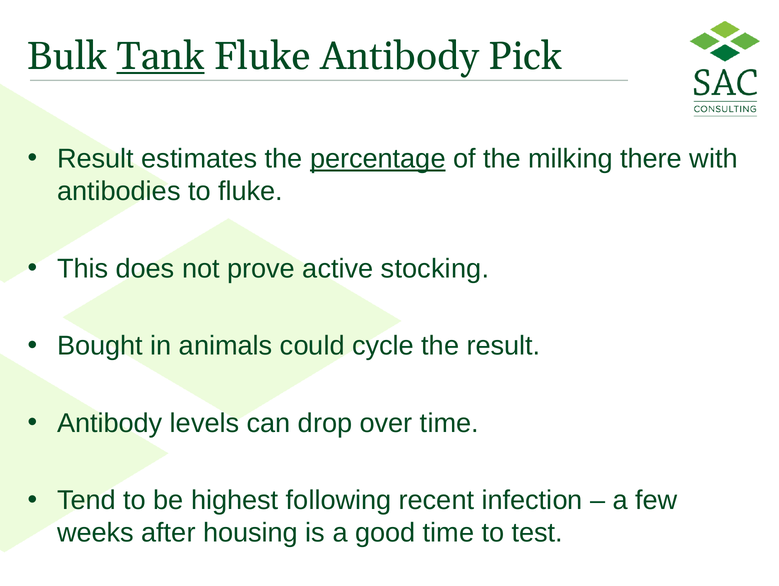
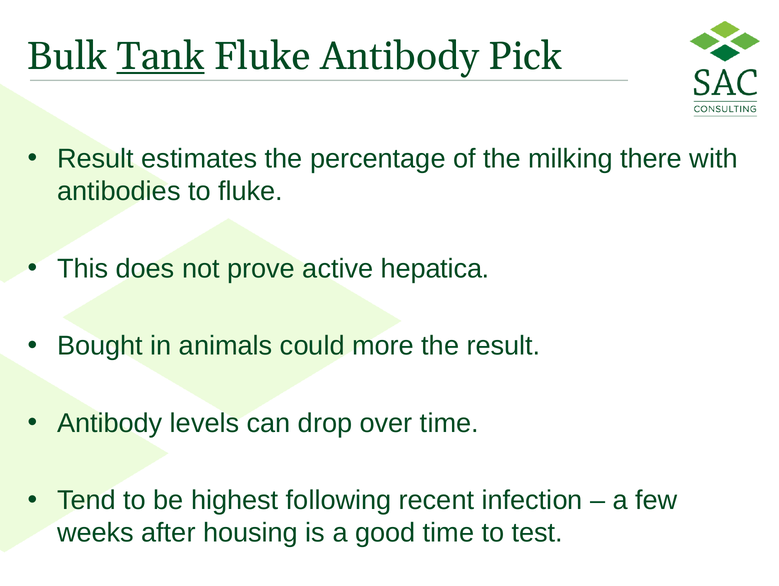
percentage underline: present -> none (378, 159)
stocking: stocking -> hepatica (435, 269)
cycle: cycle -> more (383, 346)
